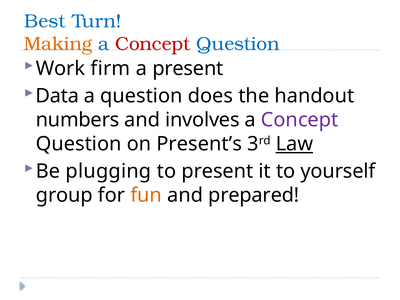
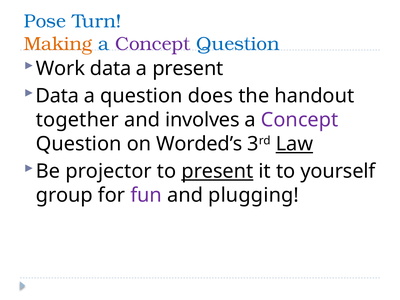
Best: Best -> Pose (45, 21)
Concept colour: red -> purple (153, 44)
Work firm: firm -> data (111, 69)
numbers: numbers -> together (77, 120)
Present’s: Present’s -> Worded’s (199, 144)
plugging: plugging -> projector (109, 171)
present underline: none -> present (217, 171)
fun colour: orange -> purple (146, 195)
prepared: prepared -> plugging (254, 195)
